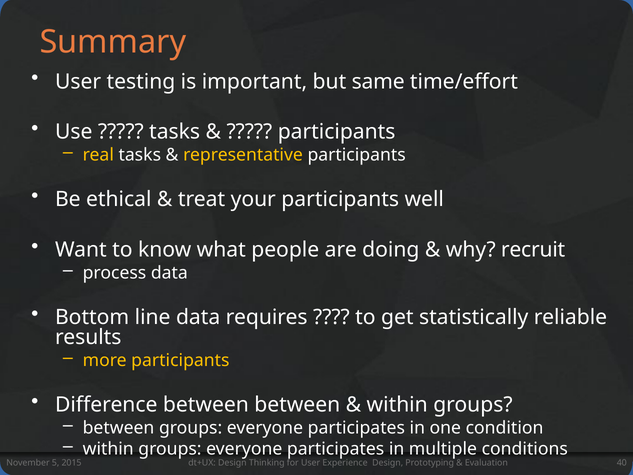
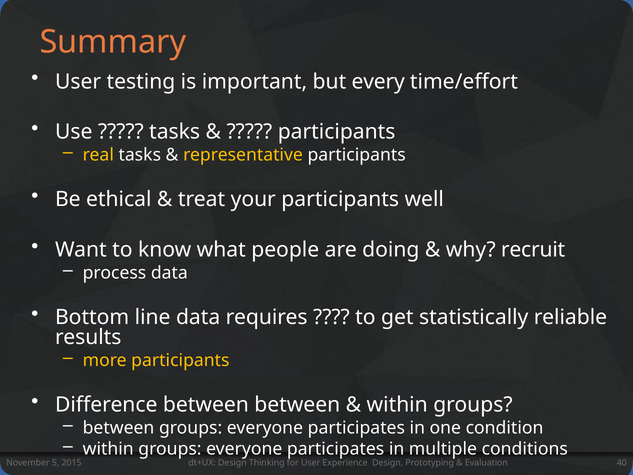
same: same -> every (378, 82)
